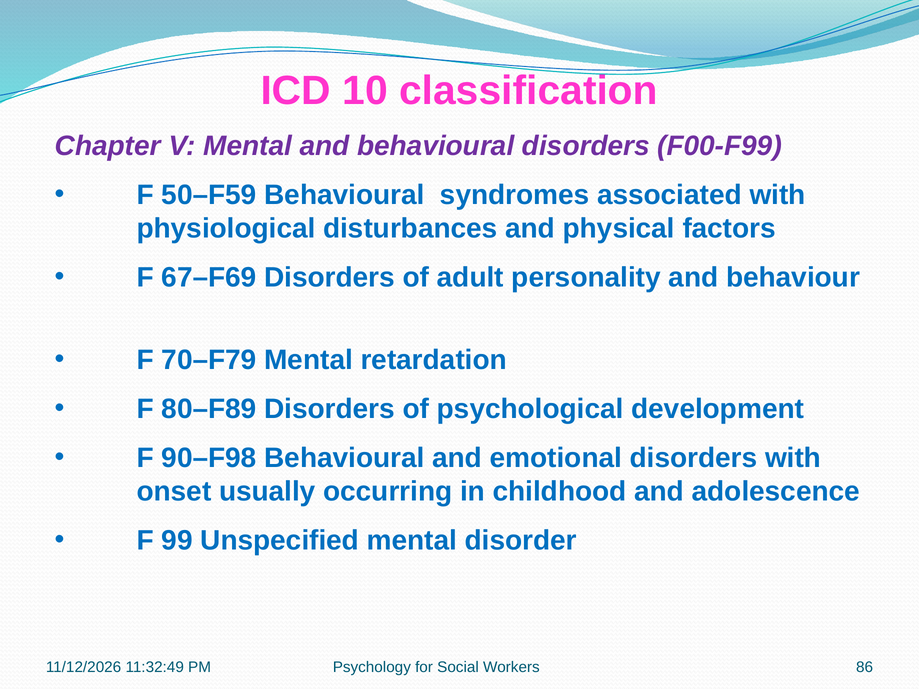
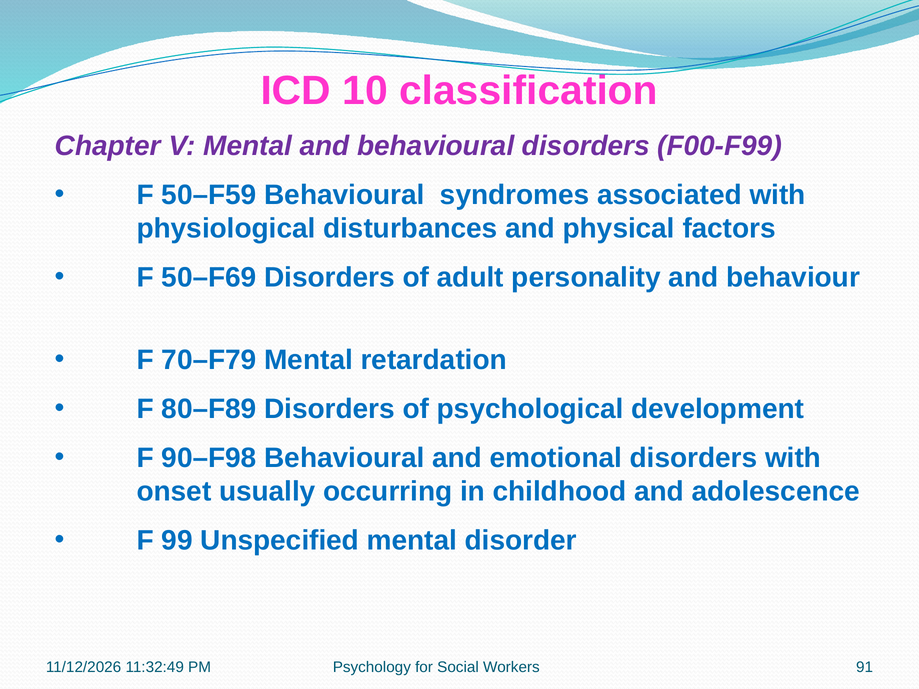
67–F69: 67–F69 -> 50–F69 (209, 278)
86: 86 -> 91 (865, 667)
